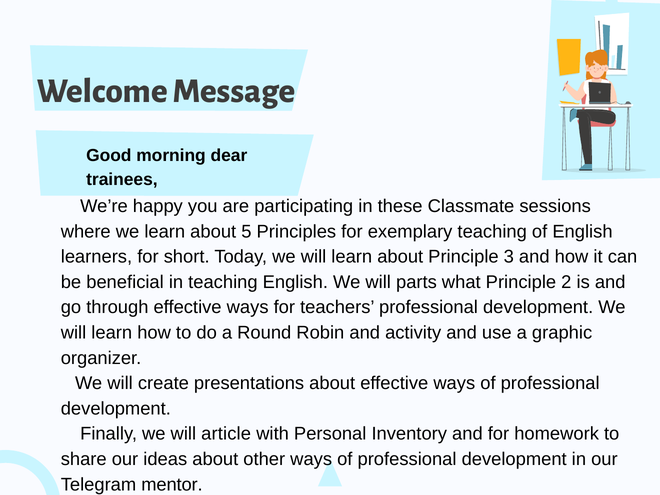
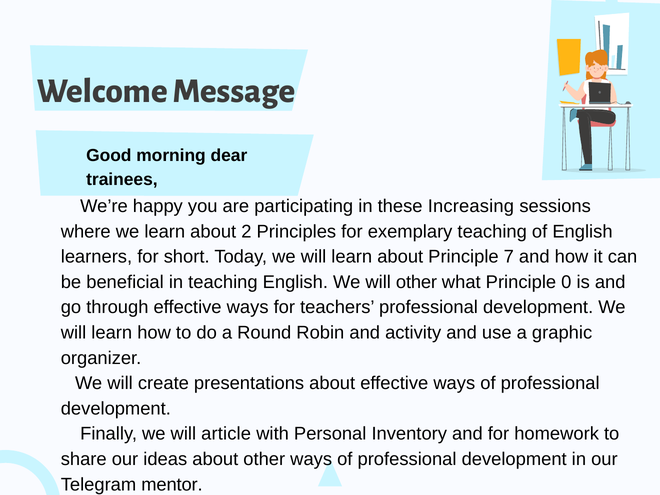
Classmate: Classmate -> Increasing (471, 206)
5: 5 -> 2 (246, 231)
3: 3 -> 7 (509, 257)
will parts: parts -> other (417, 282)
2: 2 -> 0 (566, 282)
